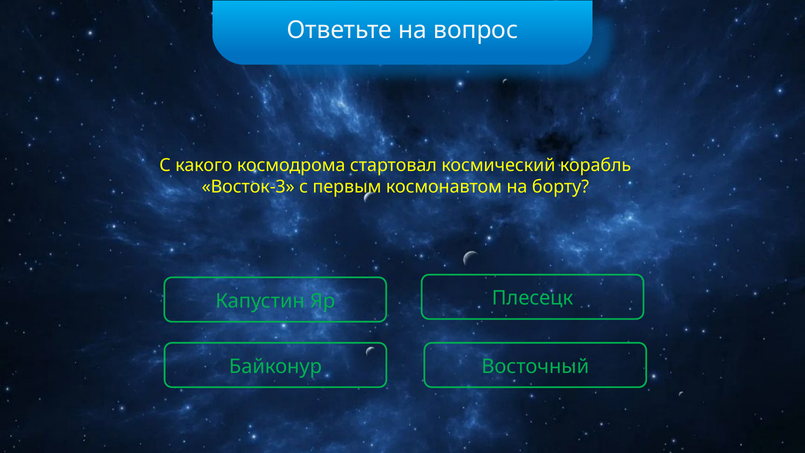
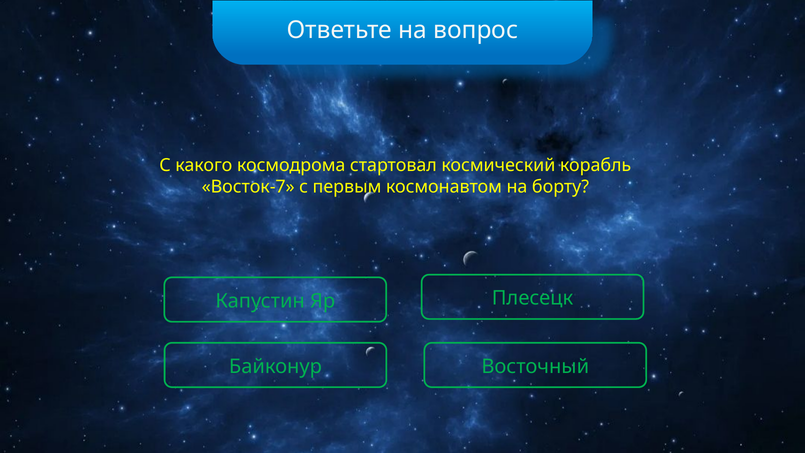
Восток-3: Восток-3 -> Восток-7 (248, 187)
